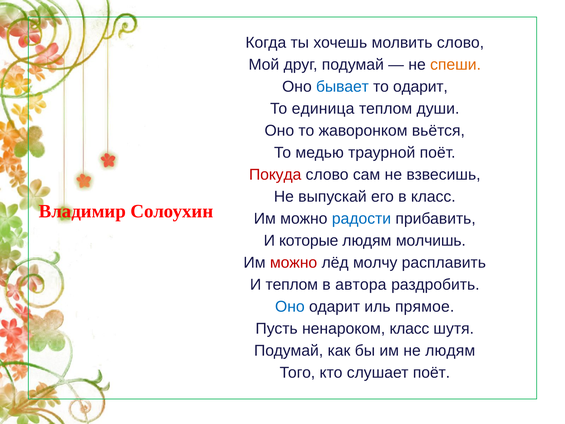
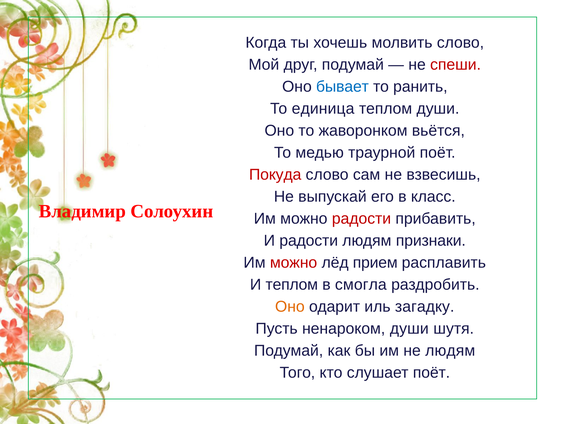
спеши colour: orange -> red (456, 65)
то одарит: одарит -> ранить (420, 87)
радости colour: blue -> red (361, 219)
И которые: которые -> радости (309, 241)
молчишь: молчишь -> признаки (431, 241)
молчу: молчу -> прием (375, 263)
автора: автора -> смогла (361, 285)
Оно colour: blue -> orange (290, 306)
прямое: прямое -> загадку (425, 306)
ненароком класс: класс -> души (409, 328)
